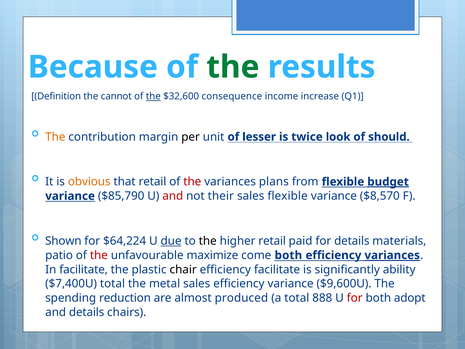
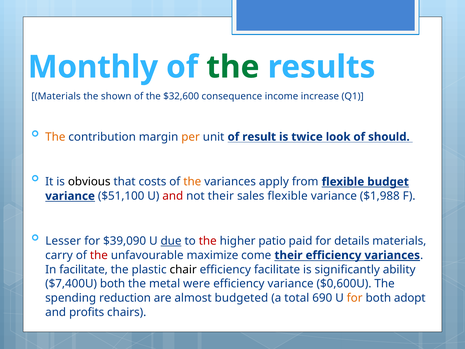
Because: Because -> Monthly (93, 67)
Definition: Definition -> Materials (56, 96)
cannot: cannot -> shown (116, 96)
the underline: present -> none (153, 96)
per colour: black -> orange (191, 137)
lesser: lesser -> result (259, 137)
obvious colour: orange -> black (89, 182)
that retail: retail -> costs (152, 182)
the colour: red -> orange (192, 182)
plans: plans -> apply (274, 182)
budget underline: present -> none (388, 182)
$85,790: $85,790 -> $51,100 (121, 196)
$8,570: $8,570 -> $1,988 (380, 196)
Shown: Shown -> Lesser (63, 241)
$64,224: $64,224 -> $39,090 (125, 241)
the colour: black -> red (208, 241)
higher retail: retail -> patio (272, 241)
patio: patio -> carry (59, 255)
come both: both -> their (288, 255)
$7,400U total: total -> both (113, 284)
metal sales: sales -> were (197, 284)
$9,600U: $9,600U -> $0,600U (344, 284)
produced: produced -> budgeted (241, 298)
888: 888 -> 690 (322, 298)
for colour: red -> orange (355, 298)
and details: details -> profits (87, 312)
